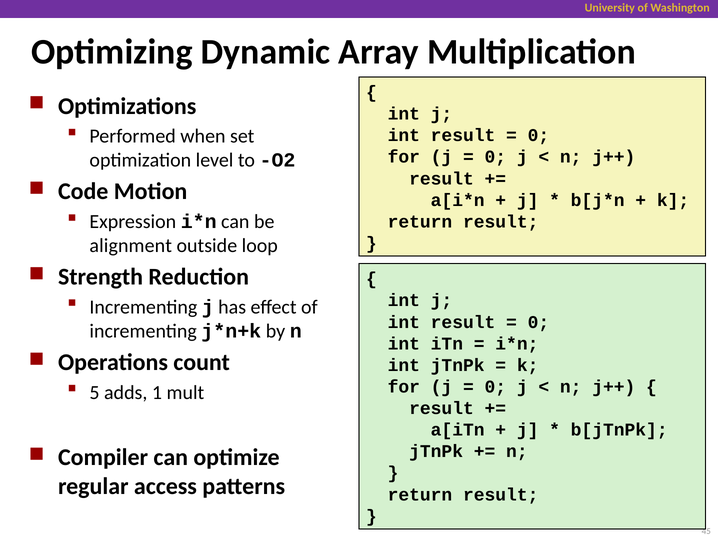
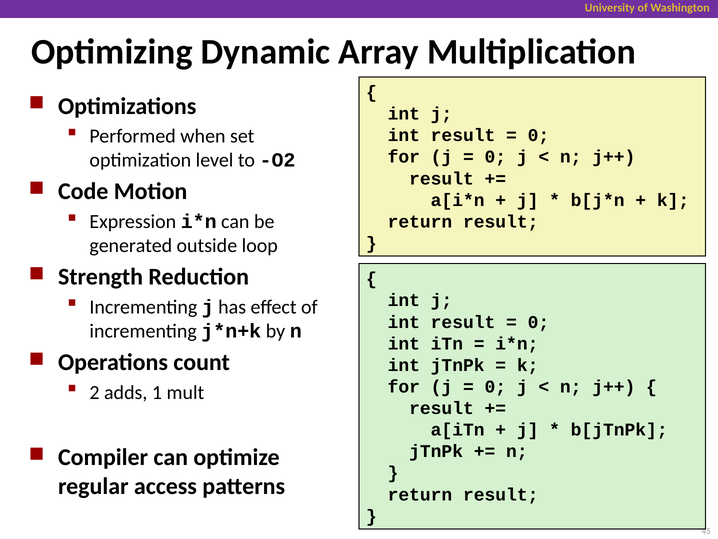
alignment: alignment -> generated (131, 245)
5: 5 -> 2 (95, 392)
